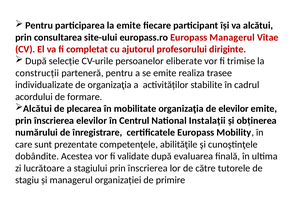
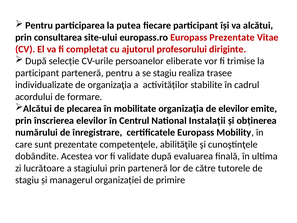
la emite: emite -> putea (129, 25)
Europass Managerul: Managerul -> Prezentate (232, 37)
construcții: construcții -> participant (37, 73)
se emite: emite -> stagiu (165, 73)
stagiului prin înscrierea: înscrierea -> parteneră (148, 168)
